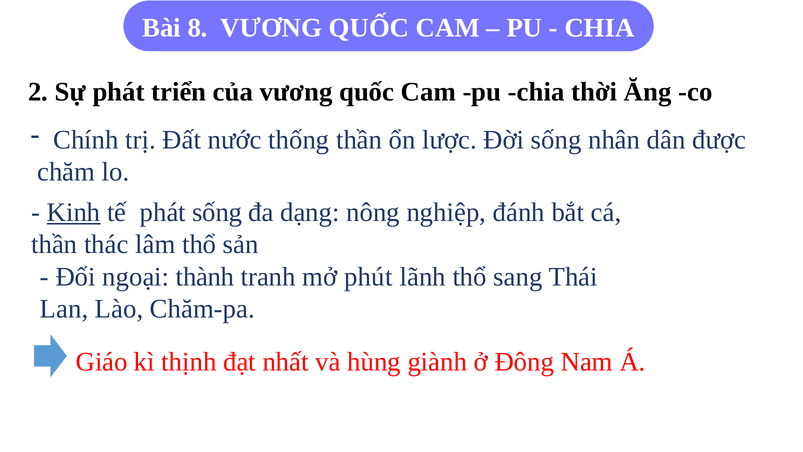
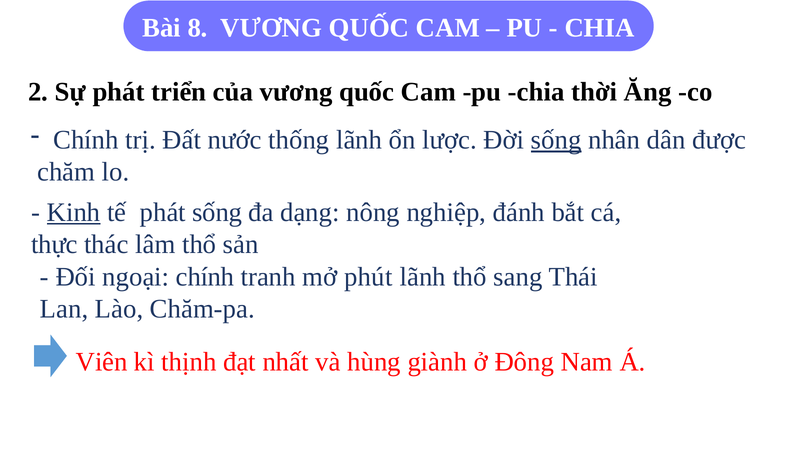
thống thần: thần -> lãnh (359, 140)
sống underline: none -> present (556, 140)
thần: thần -> thực (54, 244)
ngoại thành: thành -> chính (205, 277)
Giáo: Giáo -> Viên (102, 362)
